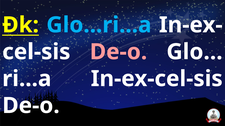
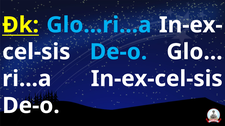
De-o colour: pink -> light blue (118, 52)
